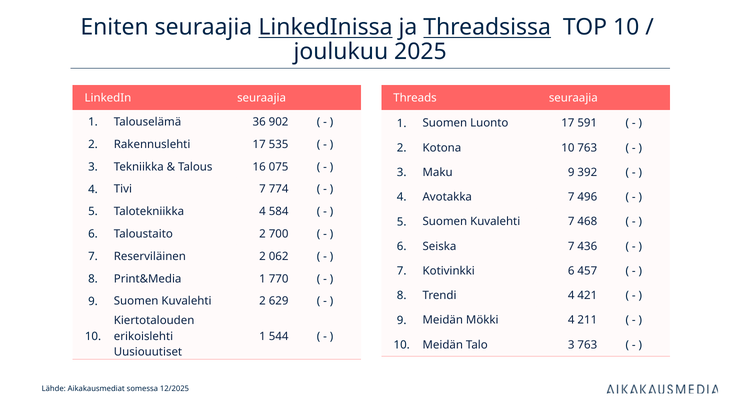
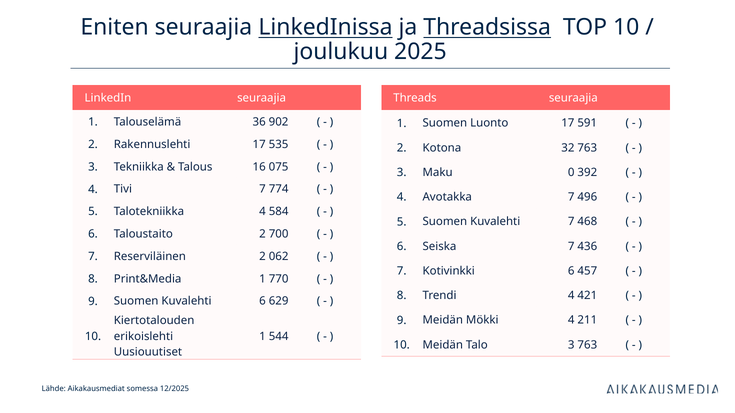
Kotona 10: 10 -> 32 (568, 148)
Maku 9: 9 -> 0 (571, 173)
Kuvalehti 2: 2 -> 6 (263, 302)
